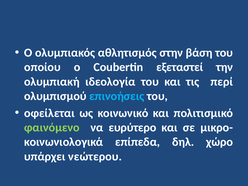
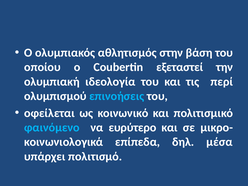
φαινόμενο colour: light green -> light blue (52, 128)
χώρο: χώρο -> μέσα (219, 142)
νεώτερου: νεώτερου -> πολιτισμό (95, 156)
